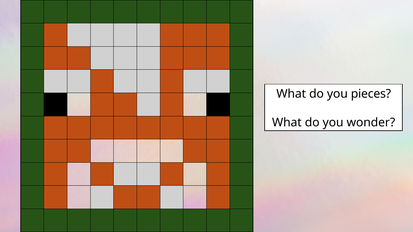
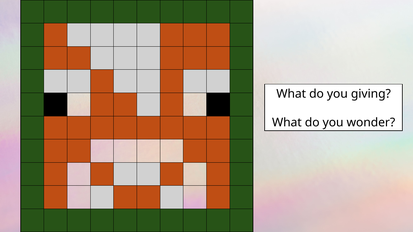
pieces: pieces -> giving (371, 94)
